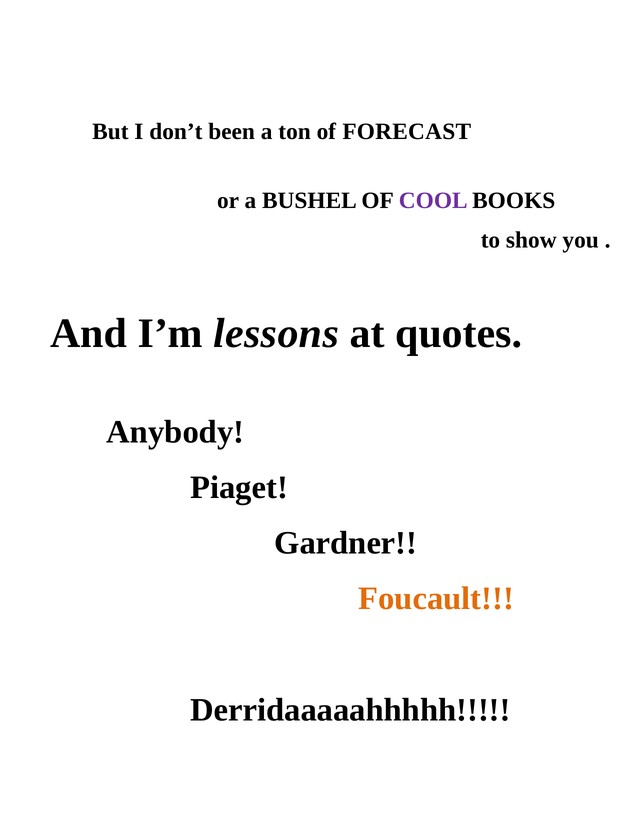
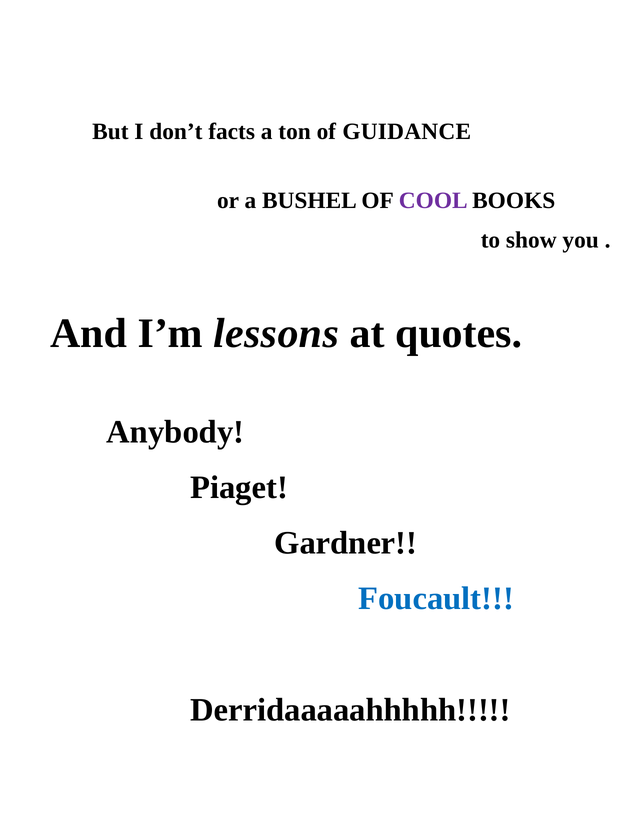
been: been -> facts (232, 132)
FORECAST: FORECAST -> GUIDANCE (407, 132)
Foucault colour: orange -> blue (436, 599)
